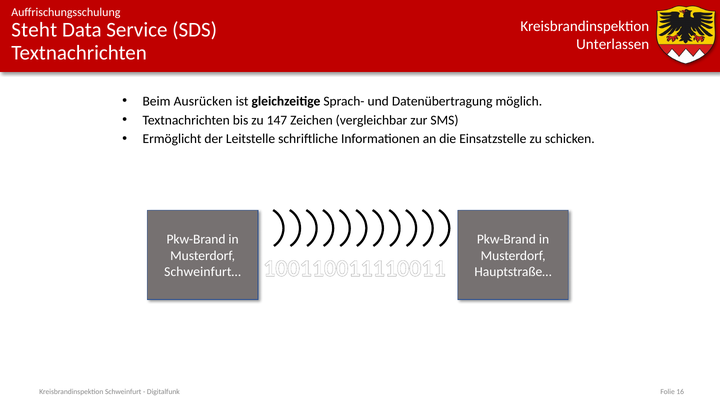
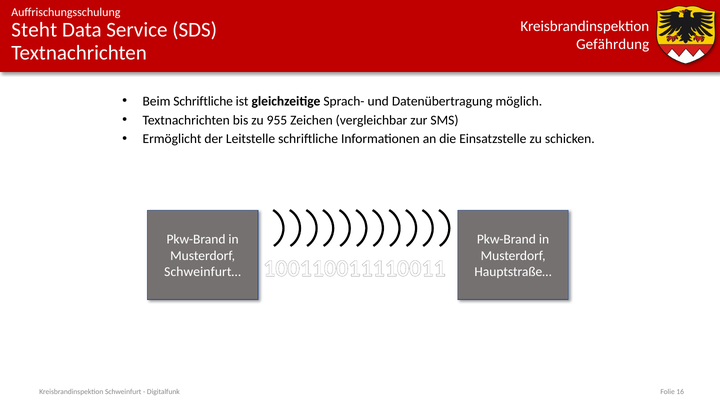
Unterlassen: Unterlassen -> Gefährdung (613, 44)
Beim Ausrücken: Ausrücken -> Schriftliche (203, 101)
147: 147 -> 955 (277, 120)
